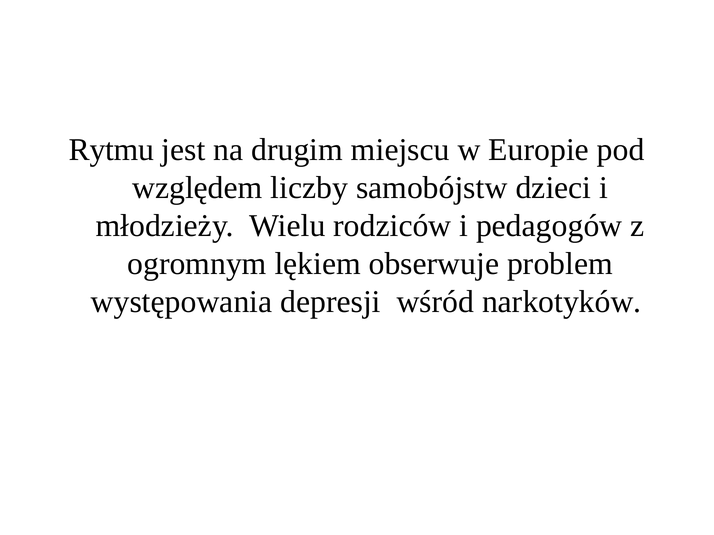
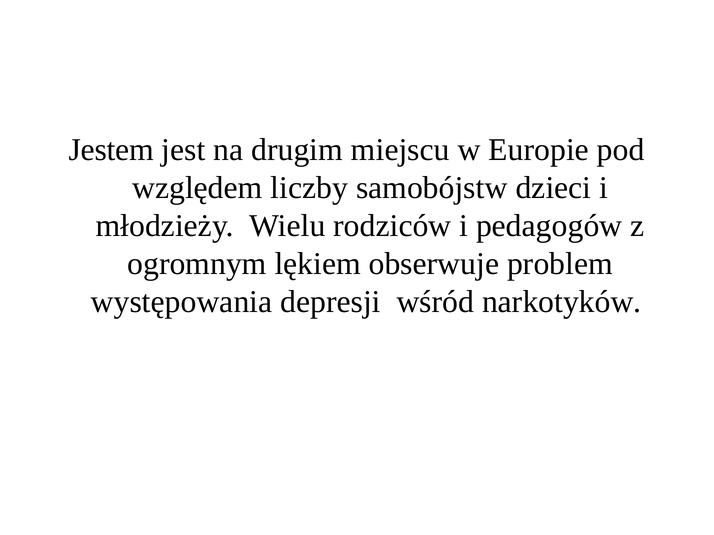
Rytmu: Rytmu -> Jestem (111, 150)
